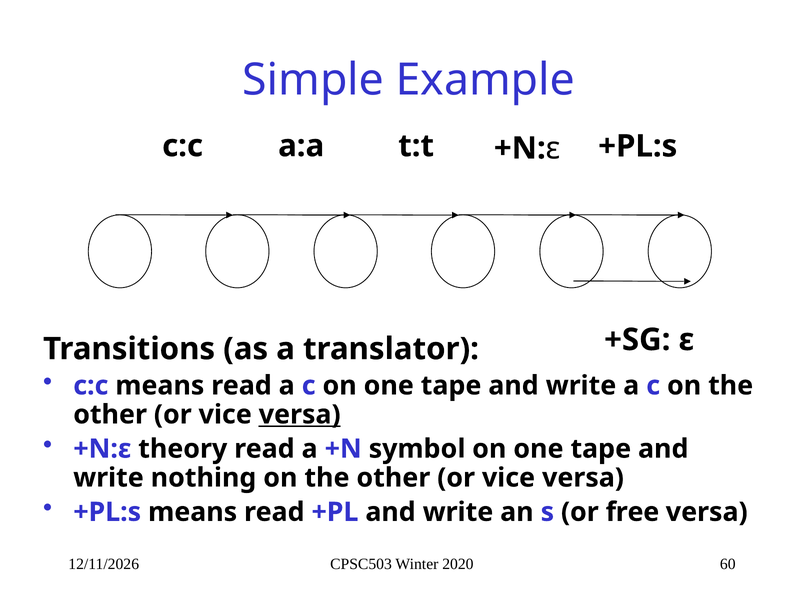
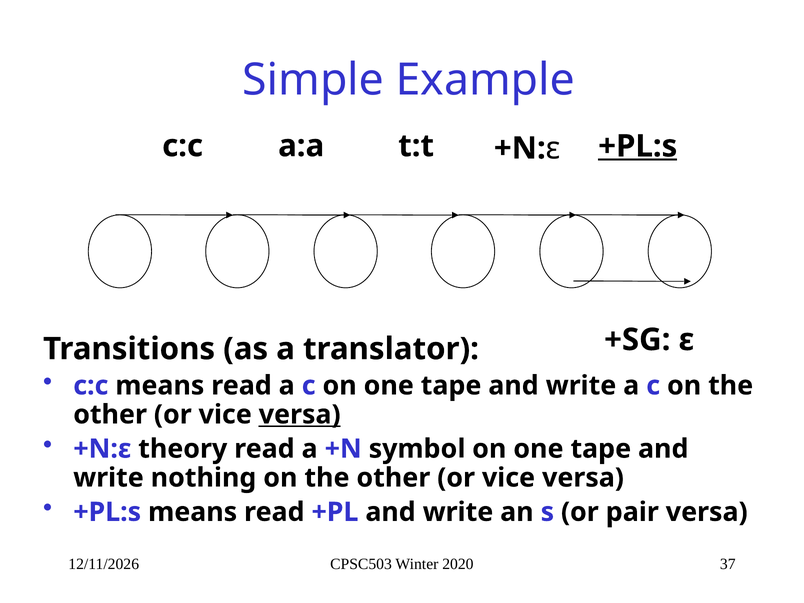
+PL:s underline: none -> present (638, 146)
free: free -> pair (632, 512)
60: 60 -> 37 (728, 564)
